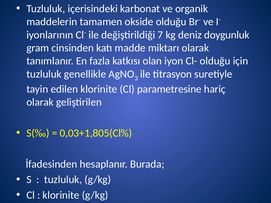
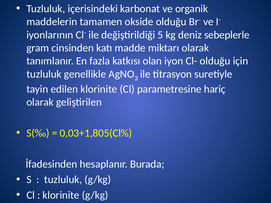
7: 7 -> 5 (160, 35)
doygunluk: doygunluk -> sebeplerle (227, 35)
